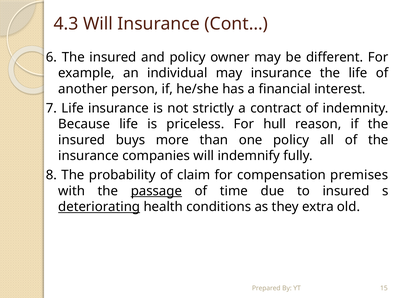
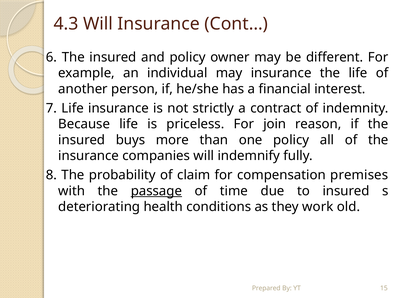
hull: hull -> join (275, 124)
deteriorating underline: present -> none (99, 207)
extra: extra -> work (318, 207)
